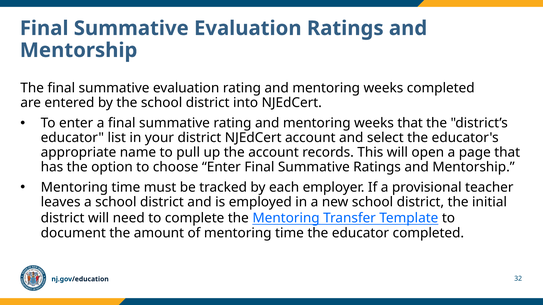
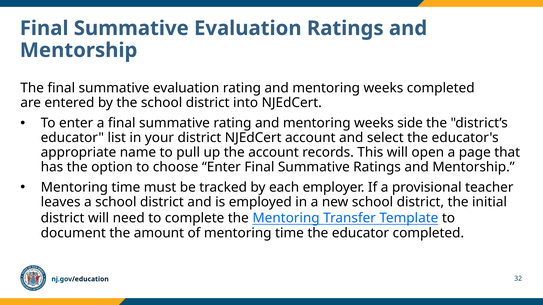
weeks that: that -> side (410, 123)
